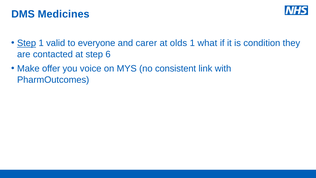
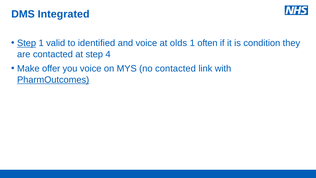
Medicines: Medicines -> Integrated (64, 14)
everyone: everyone -> identified (97, 43)
and carer: carer -> voice (146, 43)
what: what -> often (207, 43)
6: 6 -> 4 (108, 54)
no consistent: consistent -> contacted (175, 69)
PharmOutcomes underline: none -> present (53, 80)
